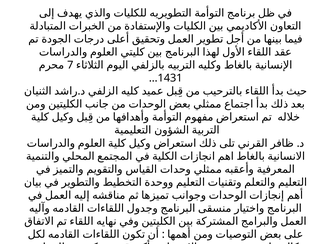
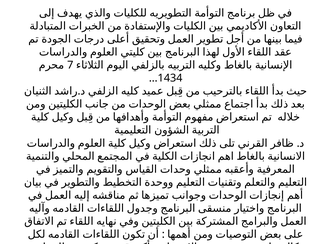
1431: 1431 -> 1434 (170, 78)
